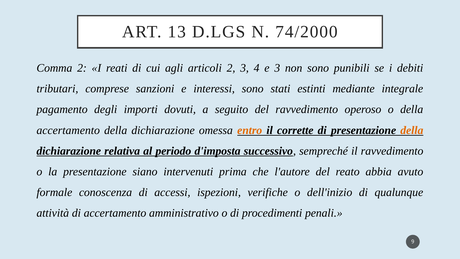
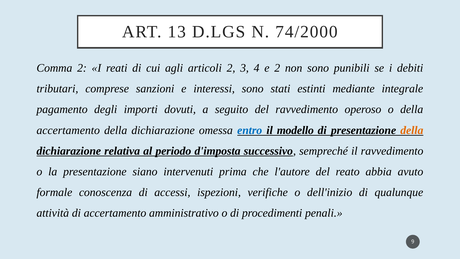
e 3: 3 -> 2 (277, 68)
entro colour: orange -> blue (250, 130)
corrette: corrette -> modello (295, 130)
